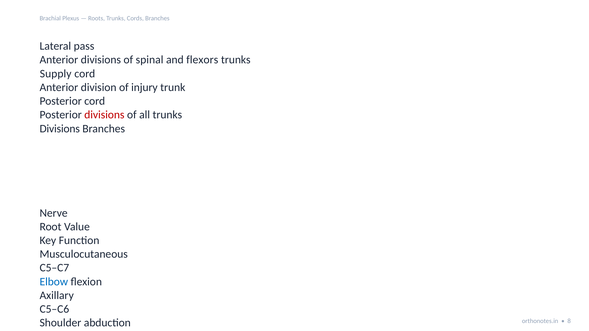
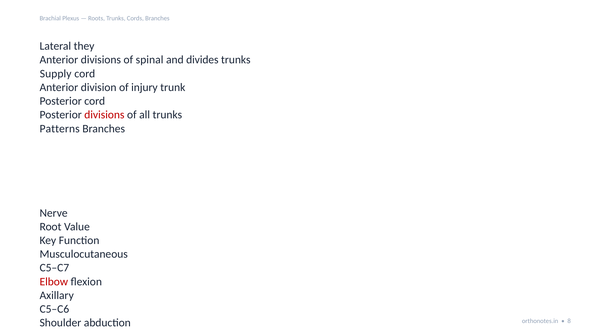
pass: pass -> they (84, 46)
and flexors: flexors -> divides (202, 60)
Divisions: Divisions -> Patterns (60, 129)
Elbow colour: blue -> red (54, 282)
